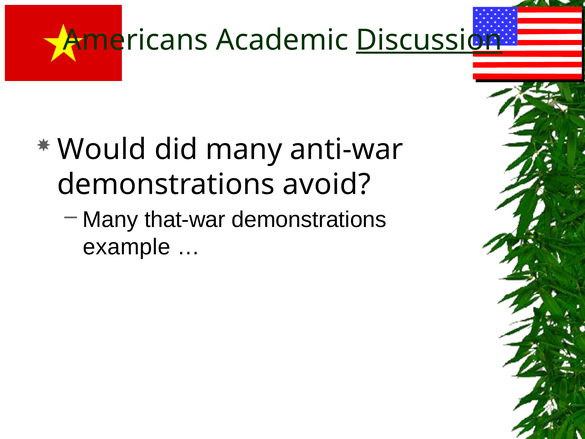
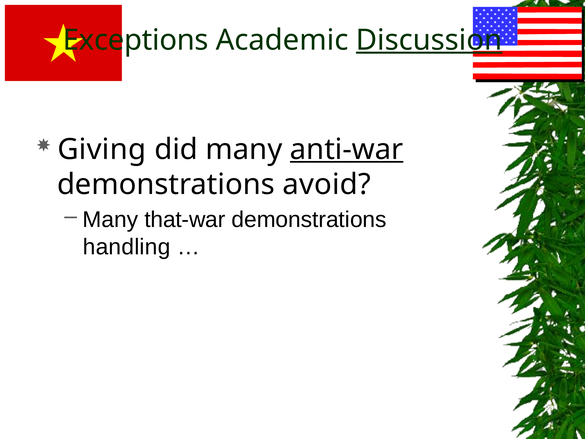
Americans: Americans -> Exceptions (136, 40)
Would: Would -> Giving (102, 149)
anti-war underline: none -> present (347, 149)
example: example -> handling (127, 247)
